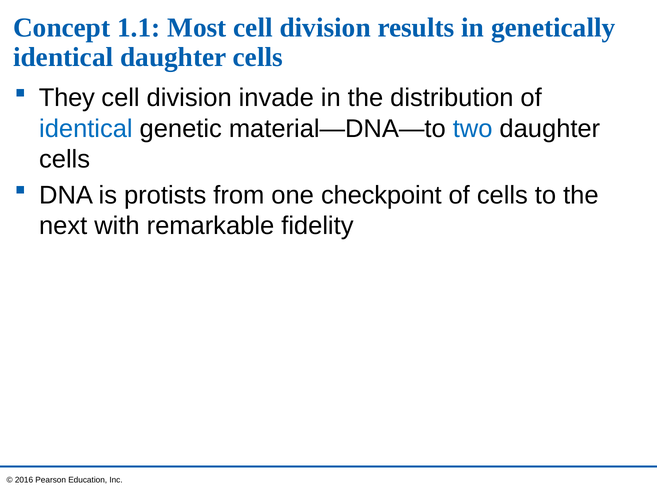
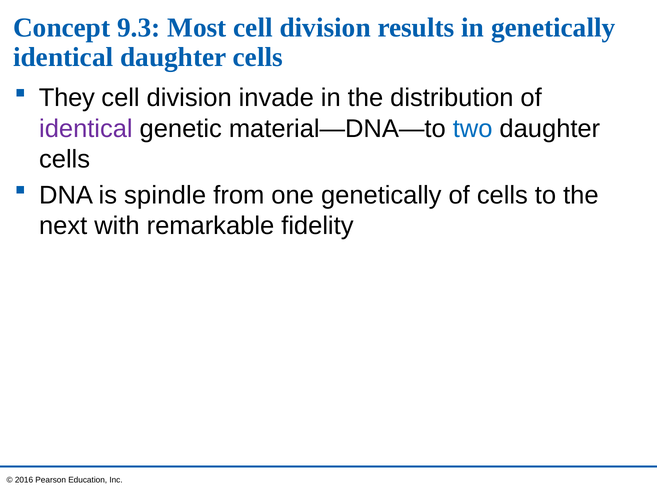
1.1: 1.1 -> 9.3 (139, 28)
identical colour: blue -> purple (86, 129)
protists: protists -> spindle (165, 195)
one checkpoint: checkpoint -> genetically (381, 195)
